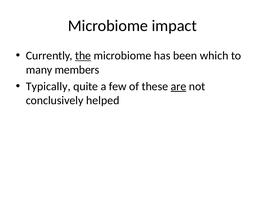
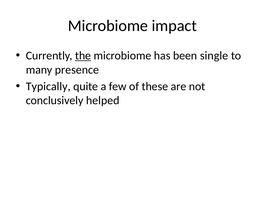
which: which -> single (214, 56)
members: members -> presence (77, 70)
are underline: present -> none (179, 86)
